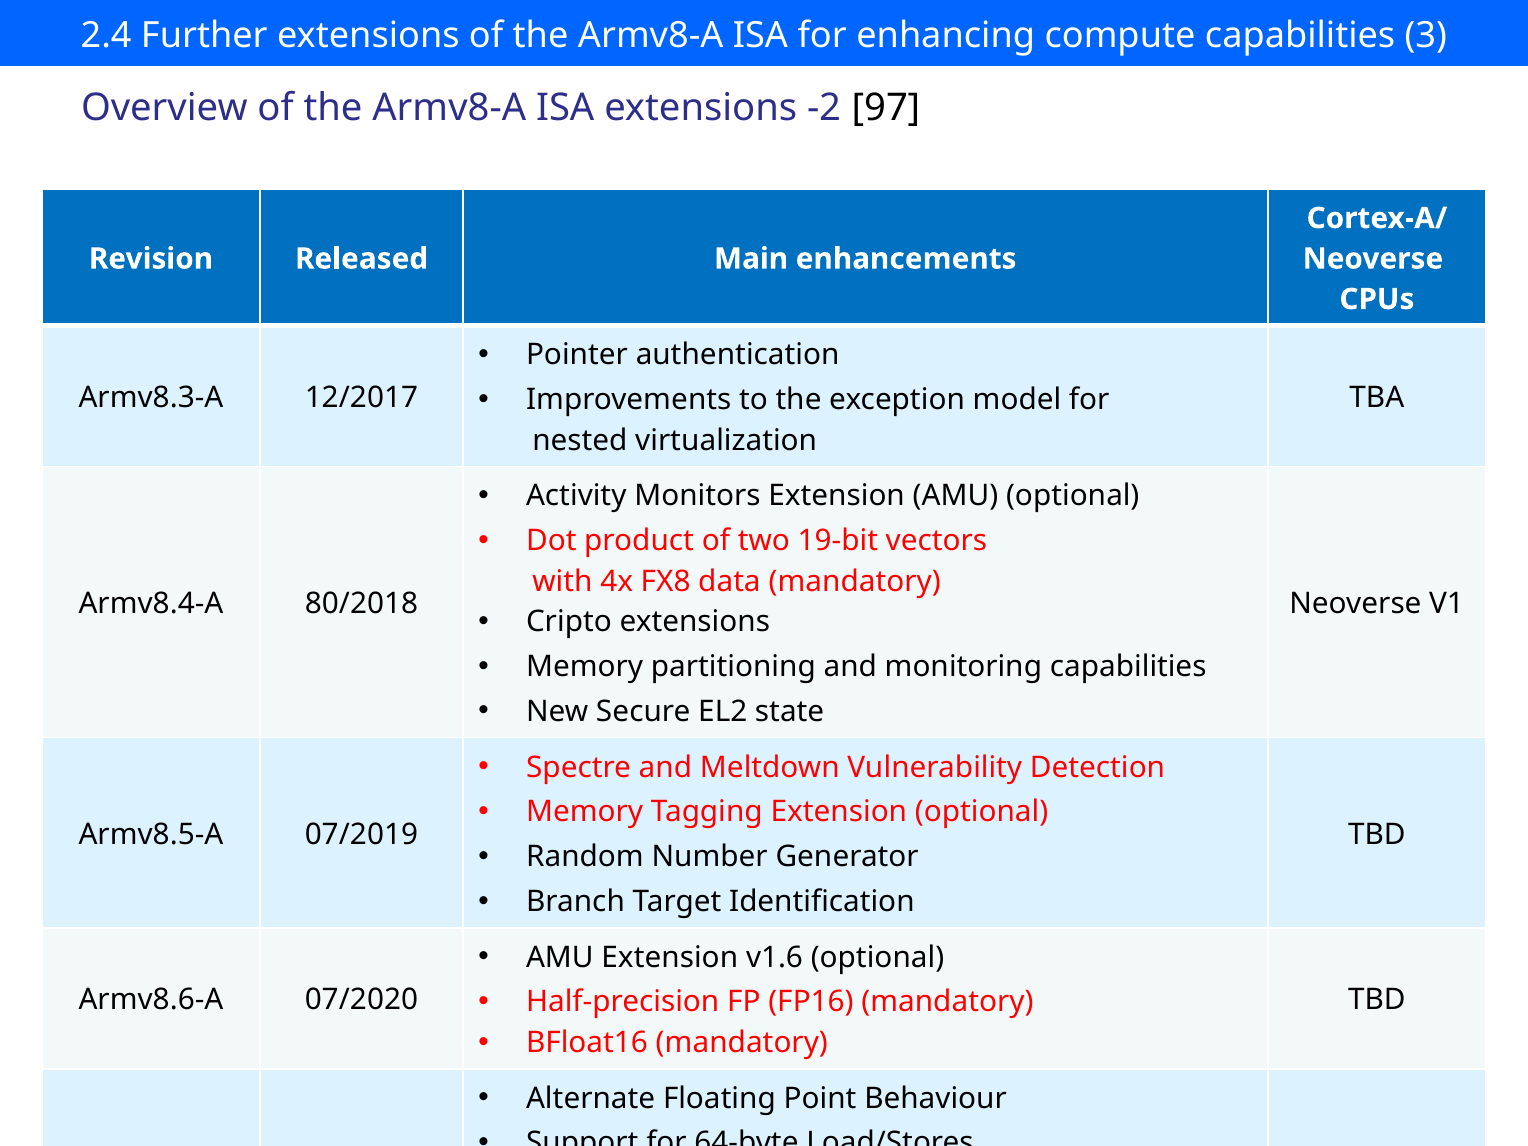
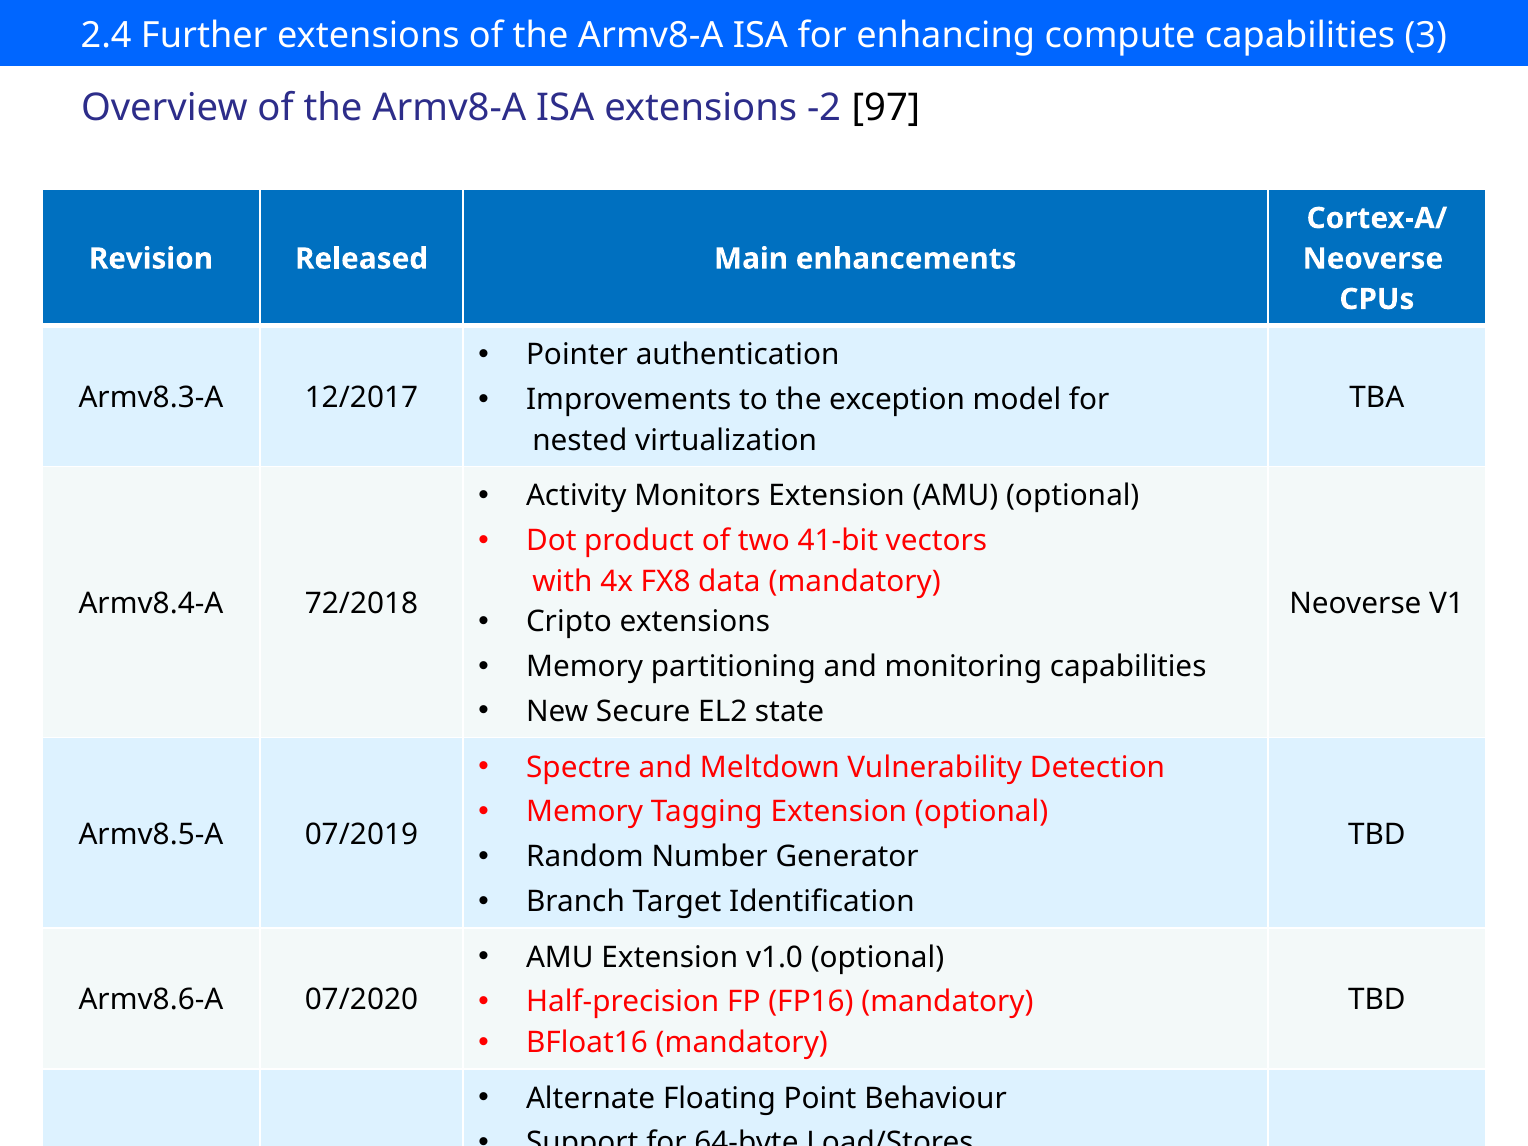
19-bit: 19-bit -> 41-bit (838, 541)
80/2018: 80/2018 -> 72/2018 (361, 604)
v1.6: v1.6 -> v1.0 (774, 957)
